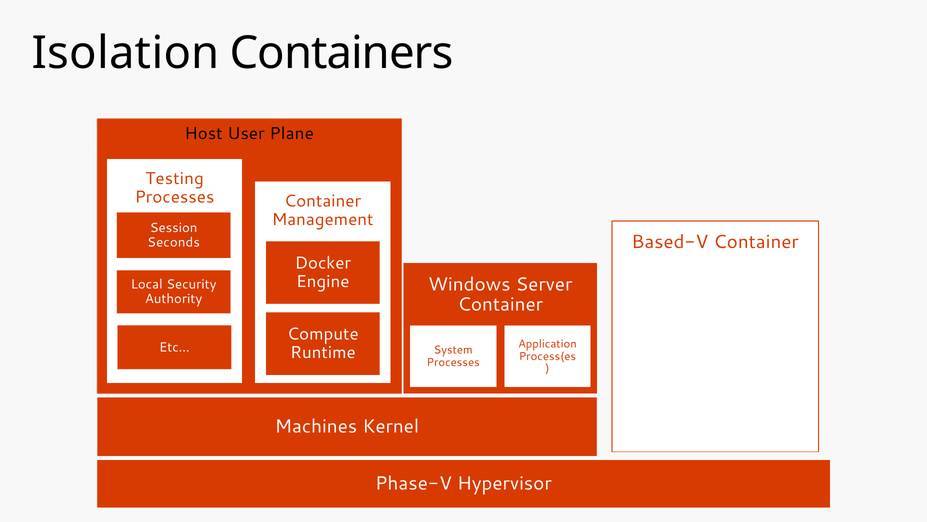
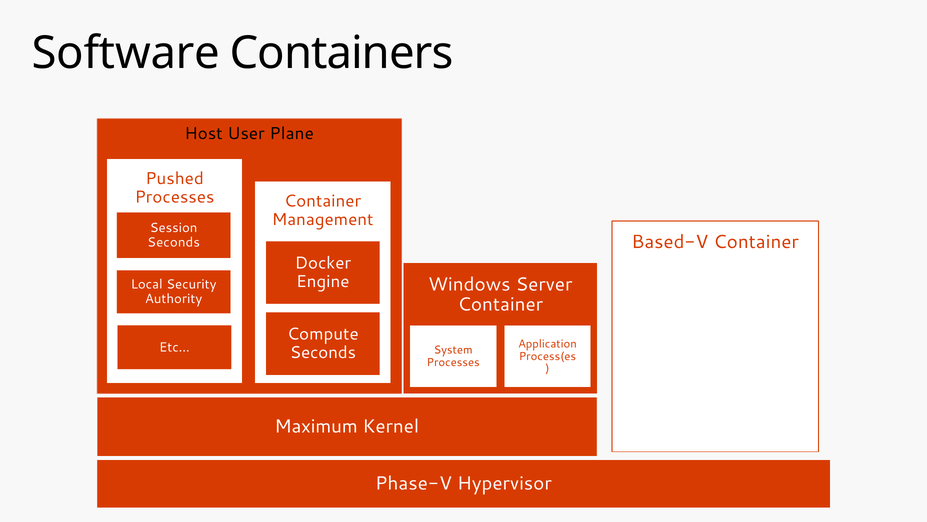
Isolation: Isolation -> Software (126, 53)
Testing: Testing -> Pushed (175, 178)
Runtime: Runtime -> Seconds (323, 352)
Machines: Machines -> Maximum (316, 426)
